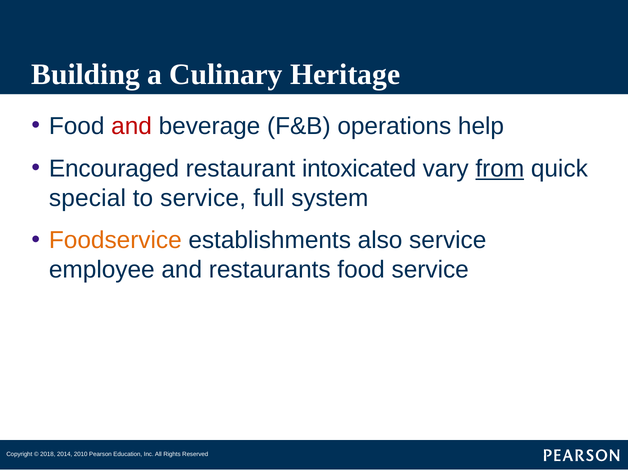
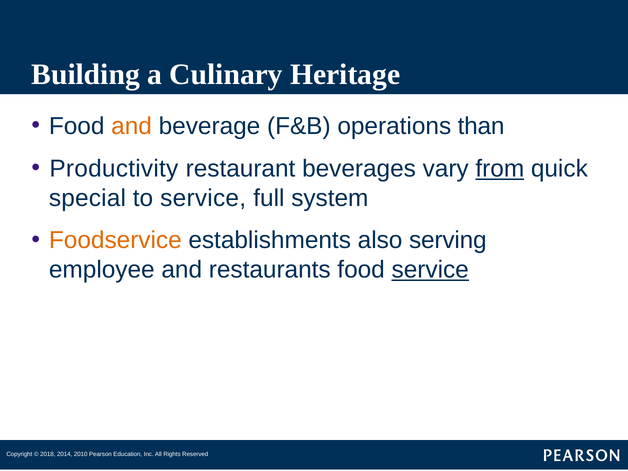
and colour: red -> orange (132, 126)
help: help -> than (481, 126)
Encouraged: Encouraged -> Productivity (114, 169)
intoxicated: intoxicated -> beverages (359, 169)
also service: service -> serving (448, 240)
service underline: none -> present (430, 270)
